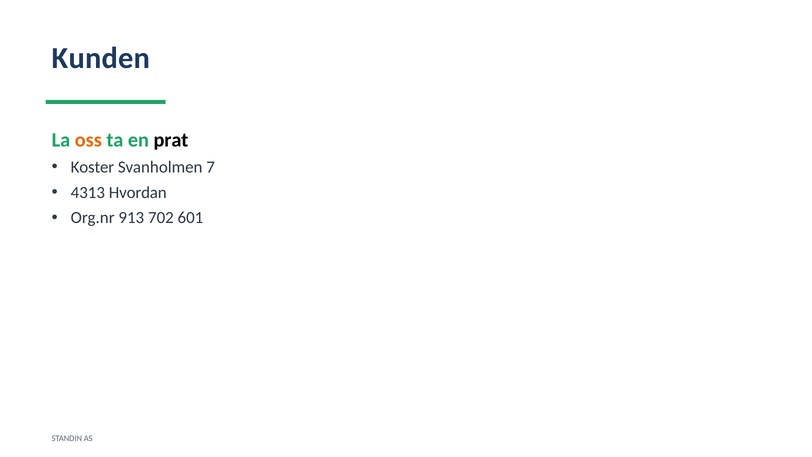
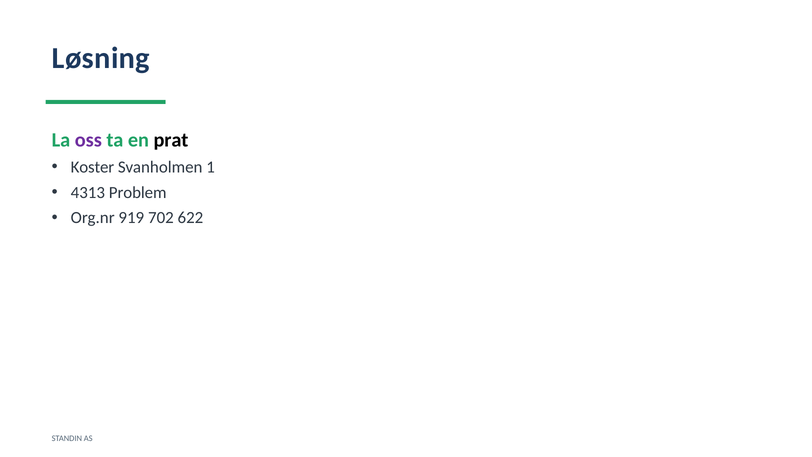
Kunden: Kunden -> Løsning (101, 58)
oss colour: orange -> purple (88, 140)
7: 7 -> 1 (211, 167)
Hvordan: Hvordan -> Problem (138, 192)
913: 913 -> 919 (131, 218)
601: 601 -> 622 (190, 218)
